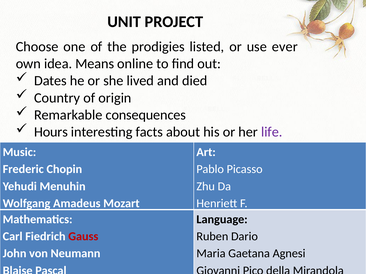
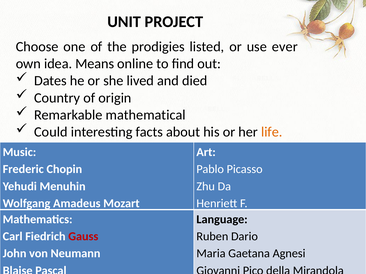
consequences: consequences -> mathematical (146, 115)
Hours: Hours -> Could (51, 132)
life colour: purple -> orange (272, 132)
